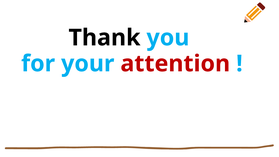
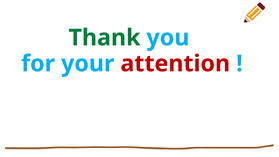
Thank colour: black -> green (104, 38)
